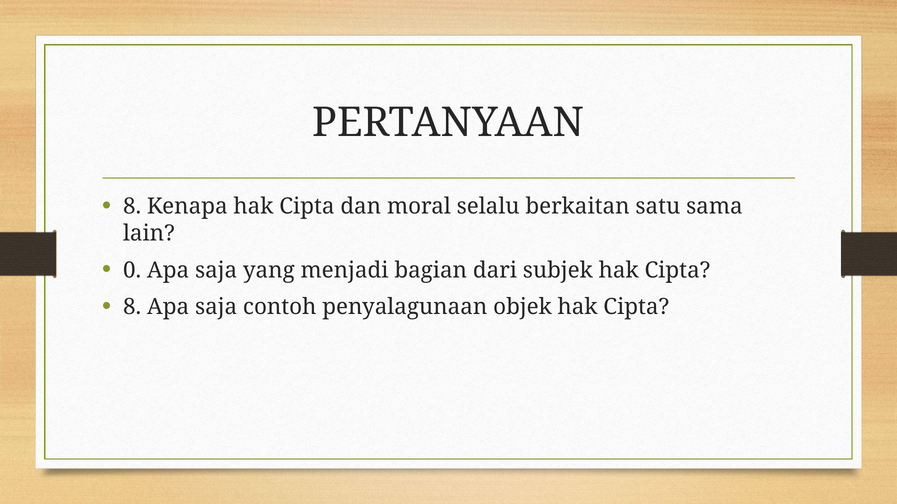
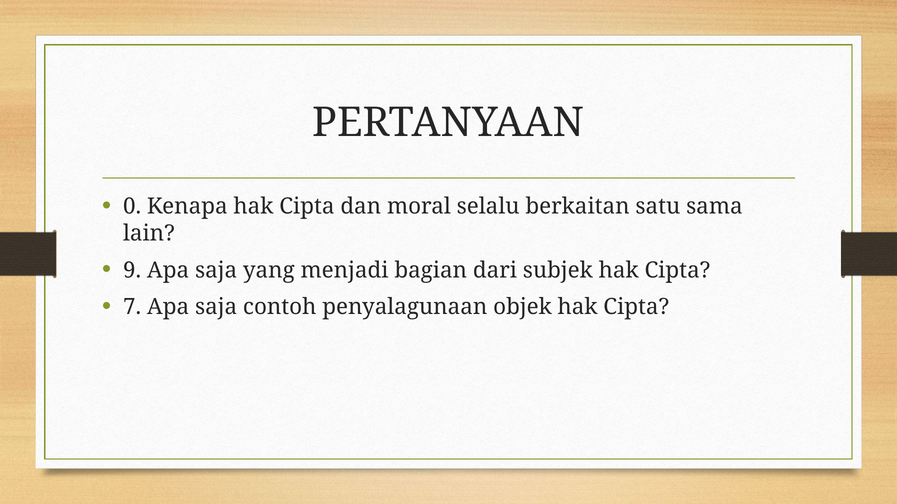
8: 8 -> 0 (132, 207)
0: 0 -> 9 (132, 270)
8: 8 -> 7 (132, 307)
